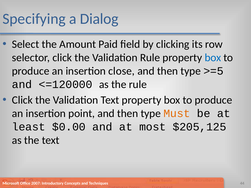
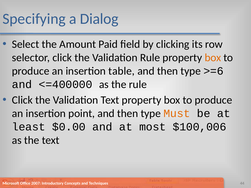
box colour: blue -> orange (213, 58)
close: close -> table (122, 71)
>=5: >=5 -> >=6 (214, 71)
<=120000: <=120000 -> <=400000 (66, 84)
$205,125: $205,125 -> $100,006 (200, 127)
